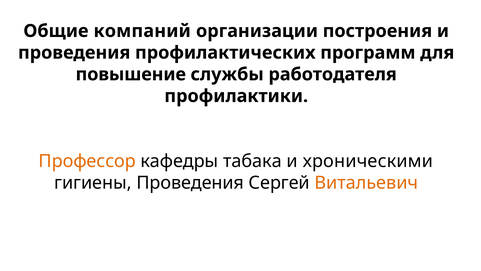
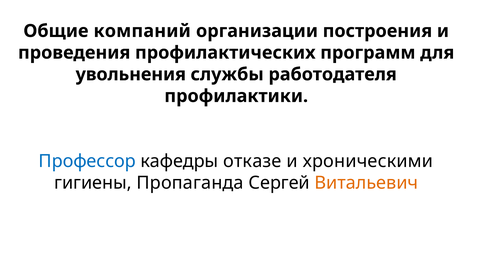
повышение: повышение -> увольнения (131, 74)
Профессор colour: orange -> blue (87, 161)
табака: табака -> отказе (252, 161)
гигиены Проведения: Проведения -> Пропаганда (190, 182)
